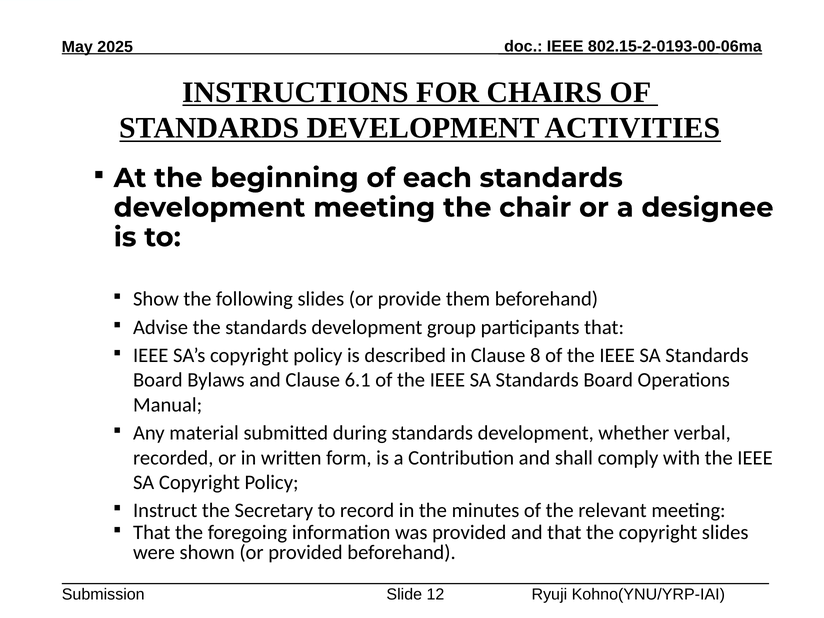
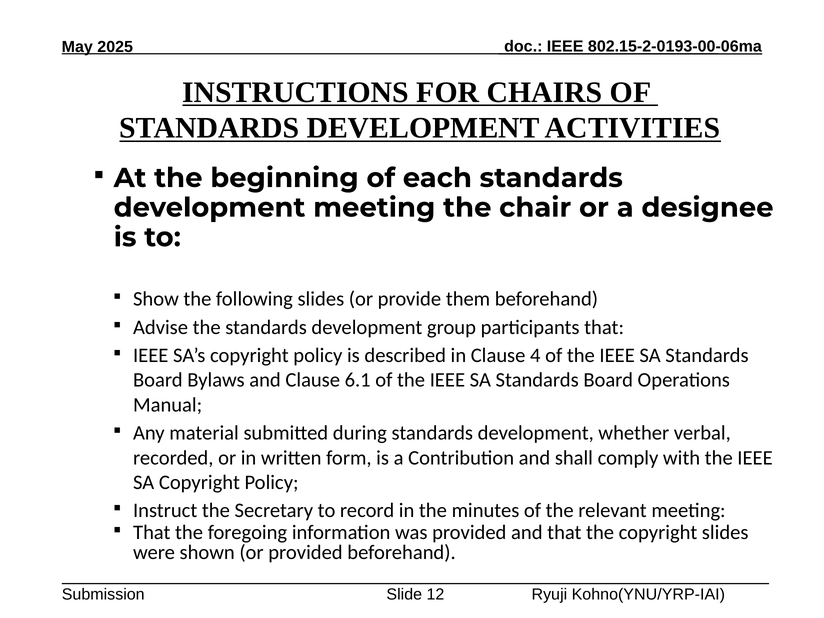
8: 8 -> 4 (535, 355)
